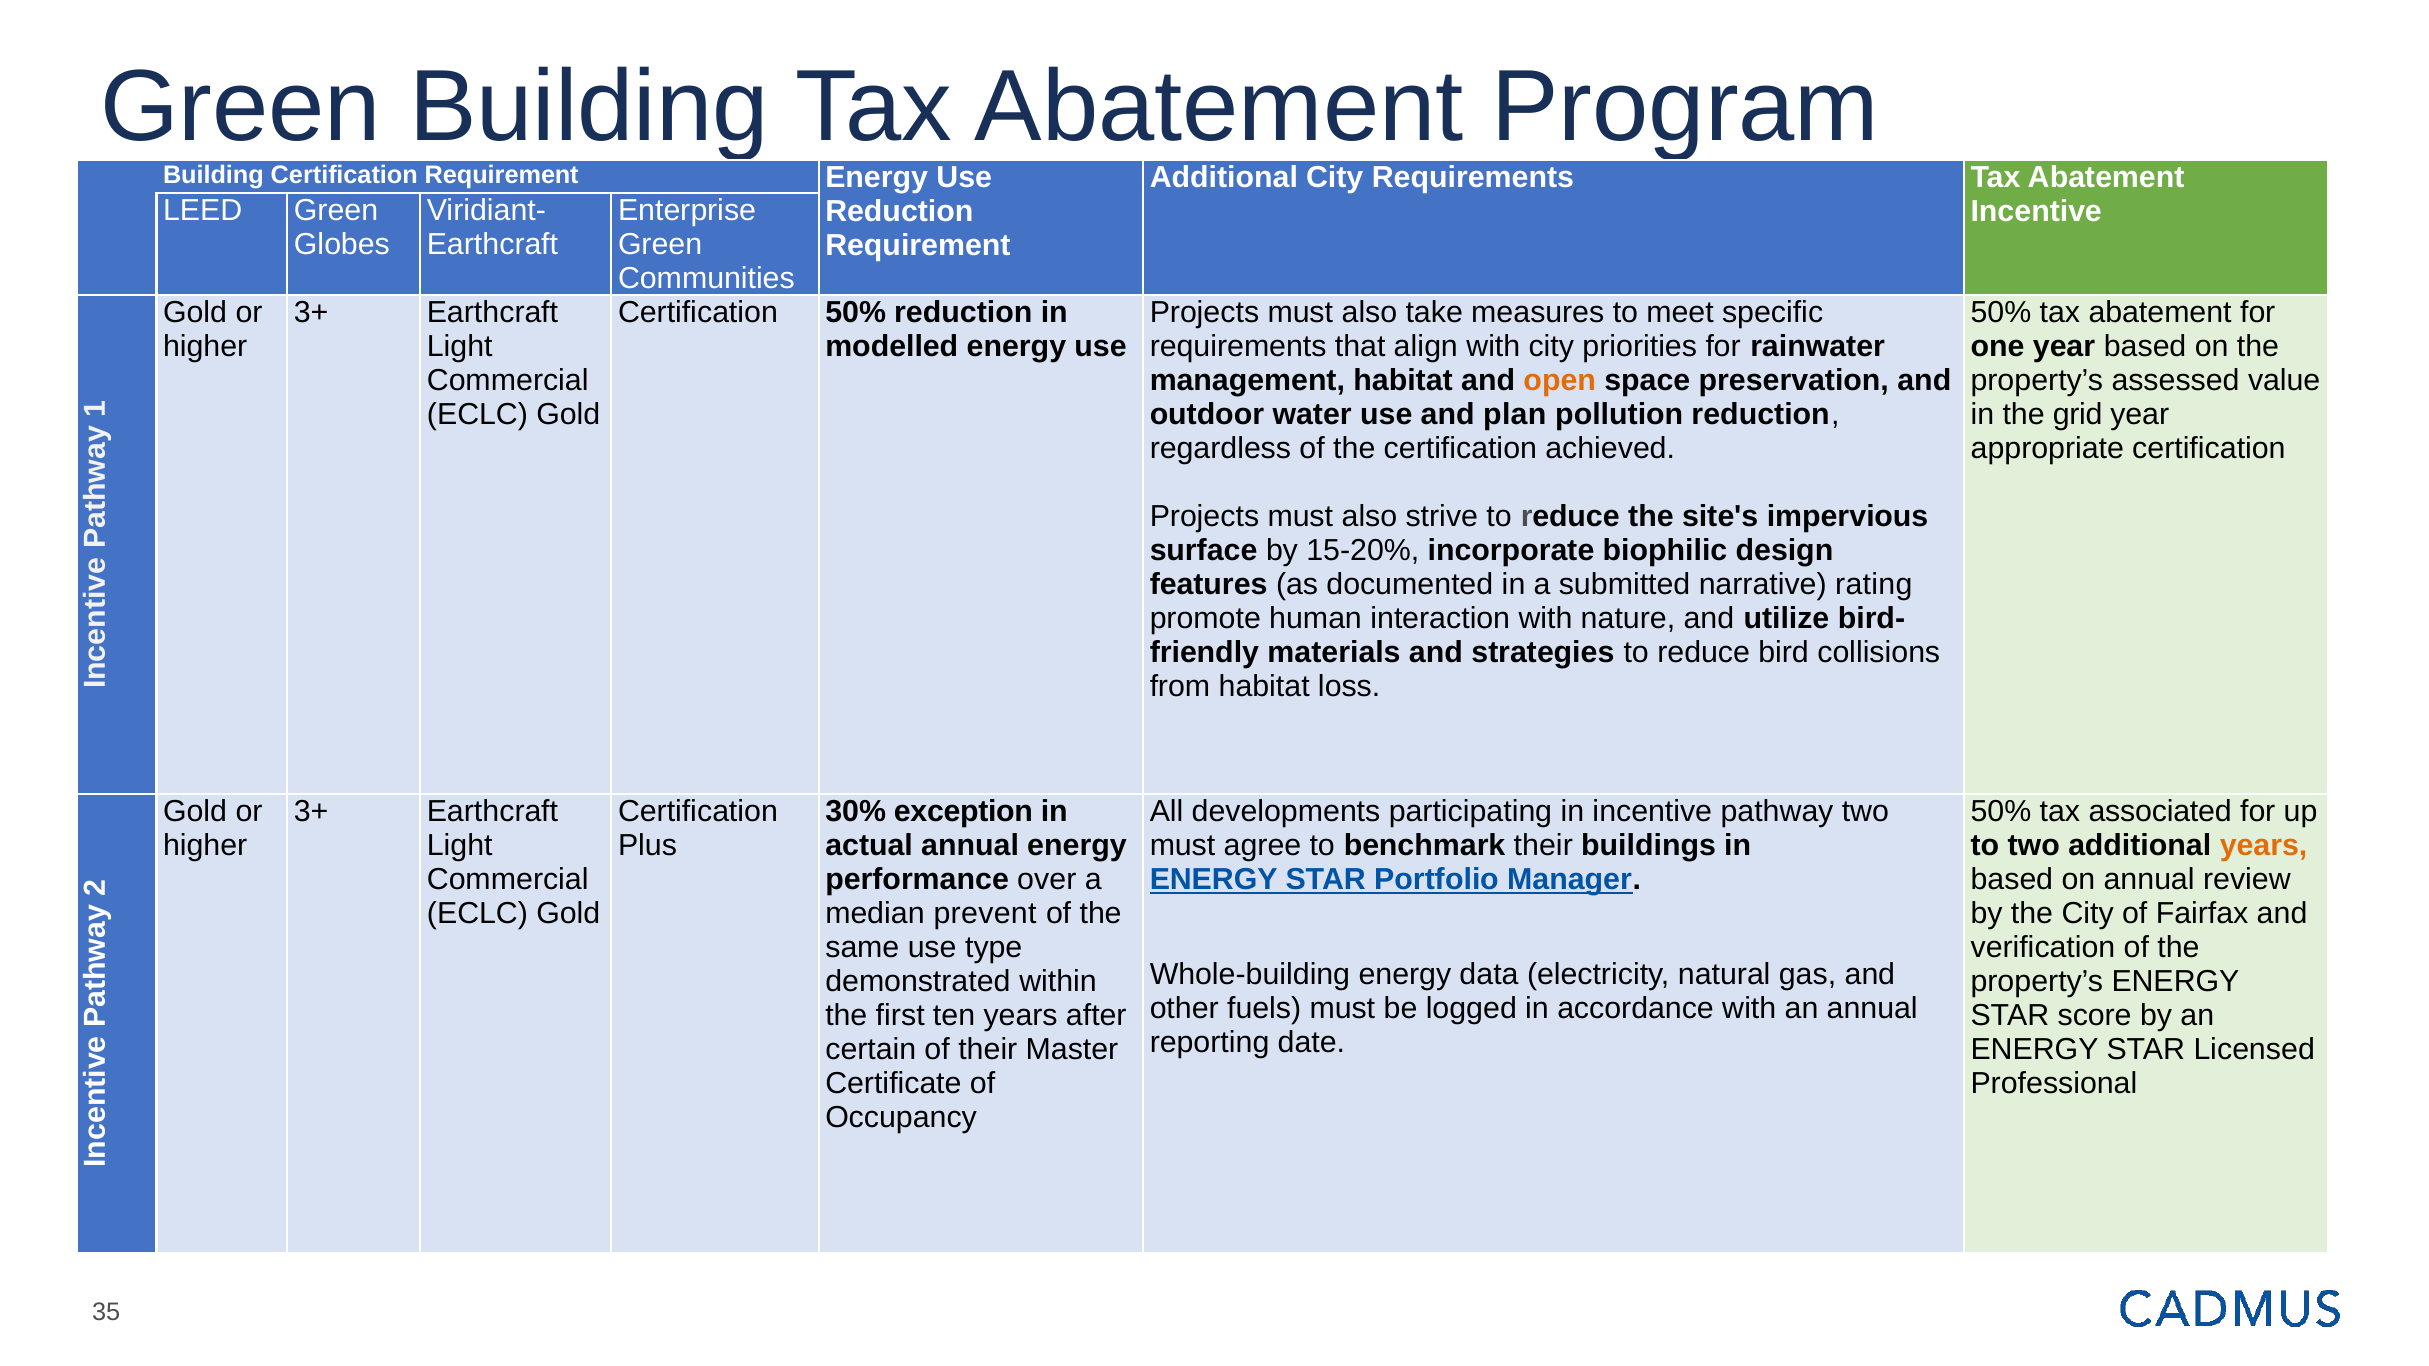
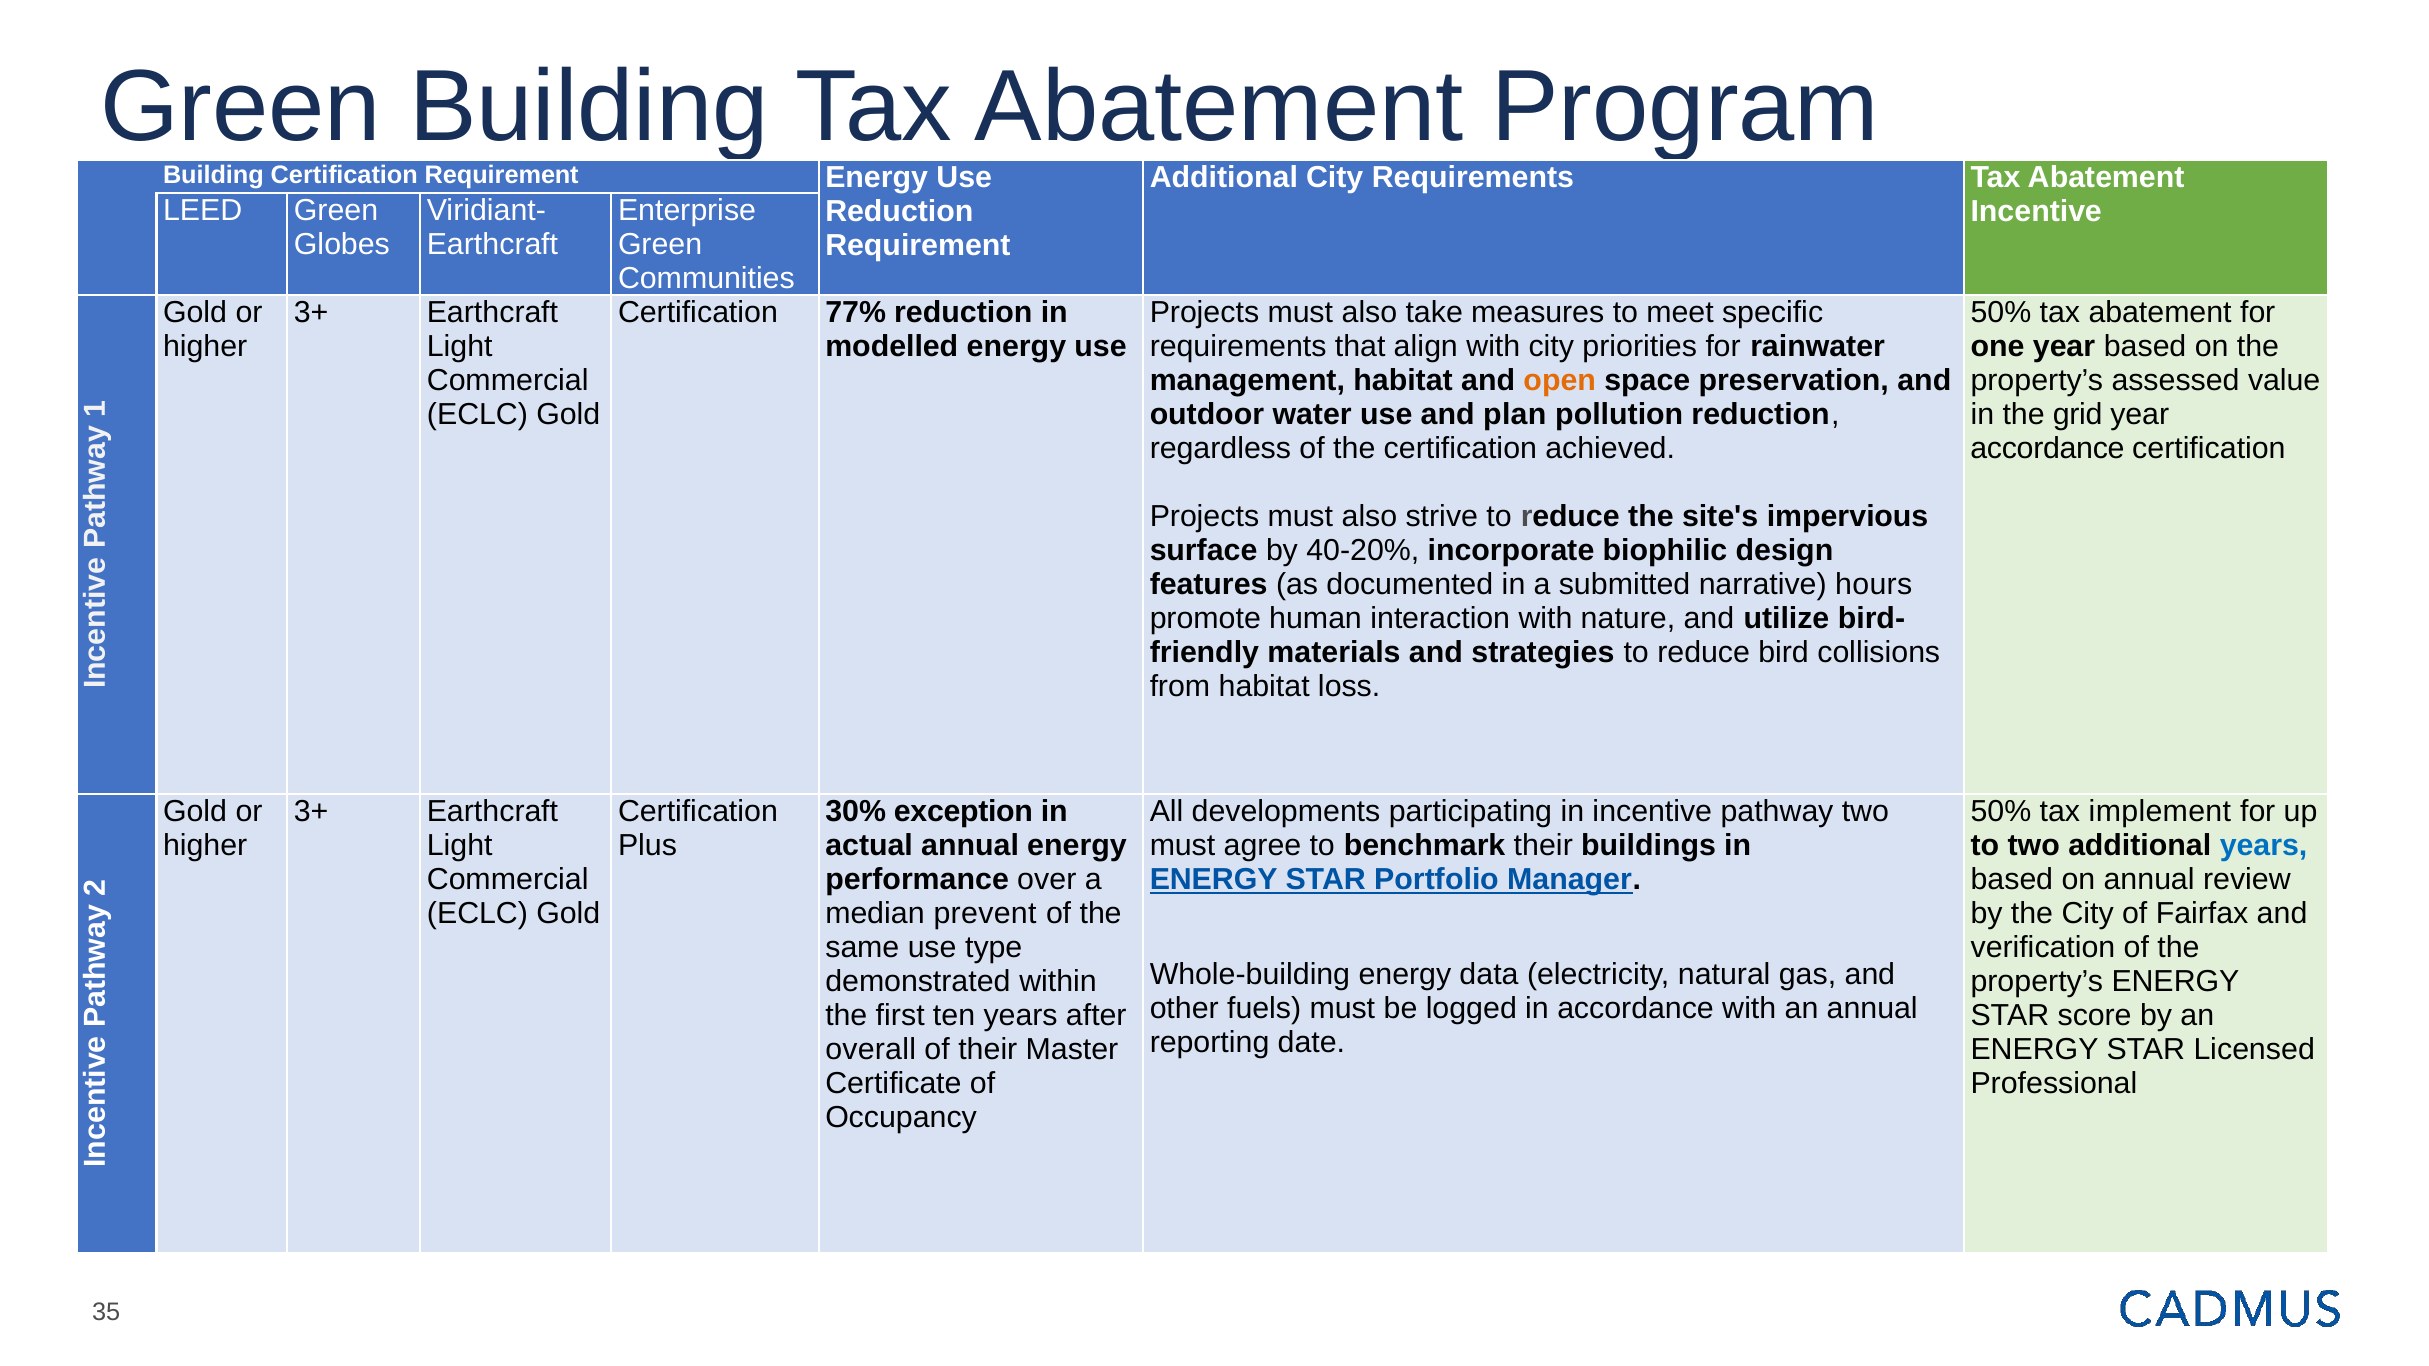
Certification 50%: 50% -> 77% (856, 313)
appropriate: appropriate -> accordance (2047, 449)
15-20%: 15-20% -> 40-20% (1363, 551)
rating: rating -> hours (1874, 585)
associated: associated -> implement (2160, 812)
years colour: orange -> blue (2264, 846)
certain: certain -> overall (871, 1050)
